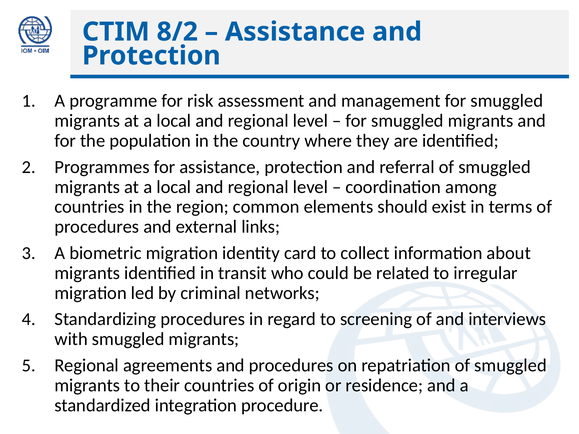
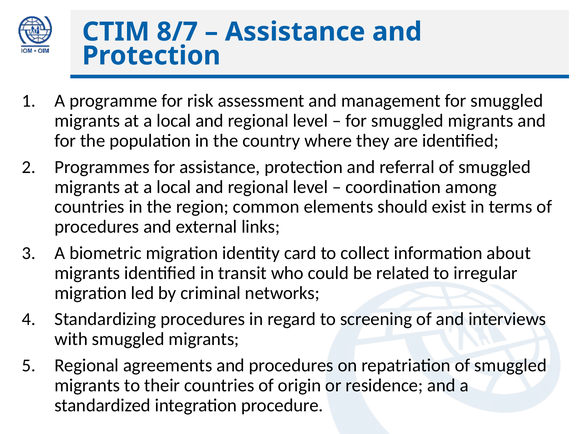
8/2: 8/2 -> 8/7 (177, 32)
